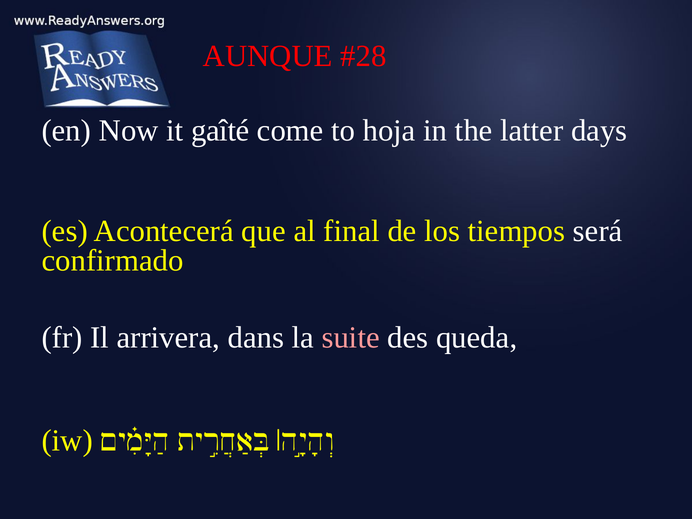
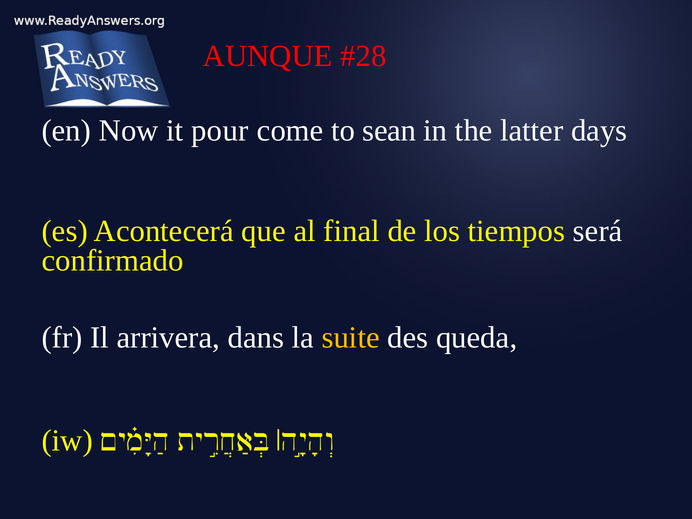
gaîté: gaîté -> pour (220, 131)
hoja: hoja -> sean (389, 131)
suite colour: pink -> yellow (351, 338)
